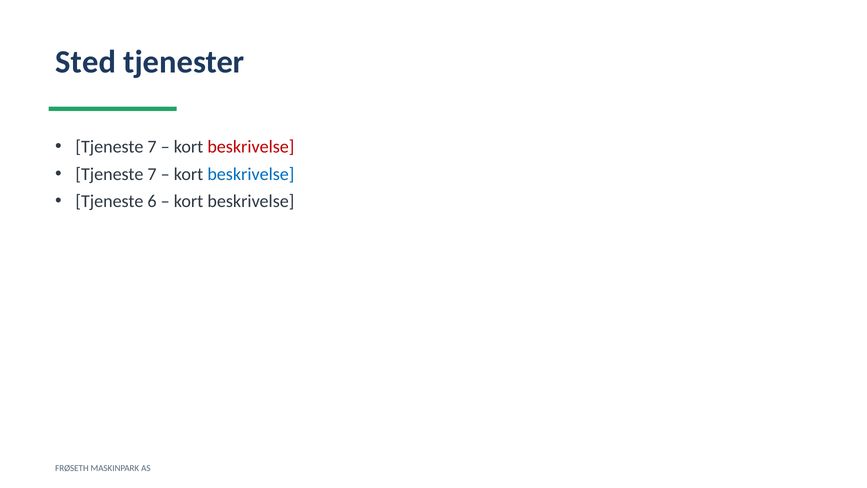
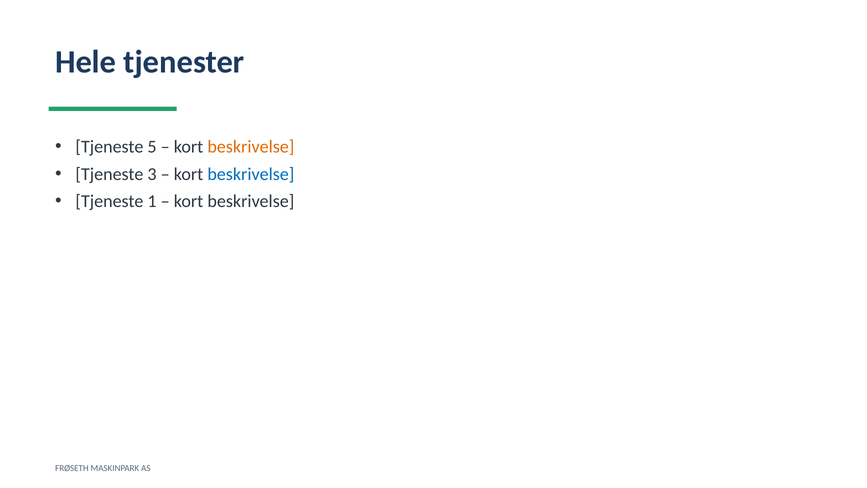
Sted: Sted -> Hele (86, 62)
7: 7 -> 5 (152, 147)
beskrivelse colour: red -> orange (251, 147)
7: 7 -> 3 (152, 174)
6: 6 -> 1 (152, 201)
